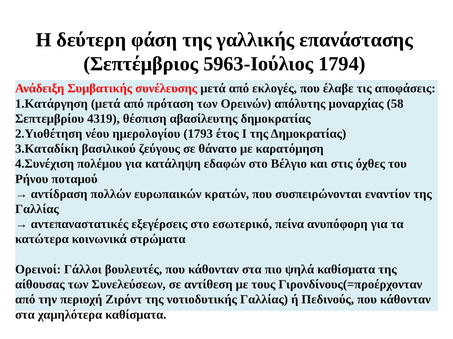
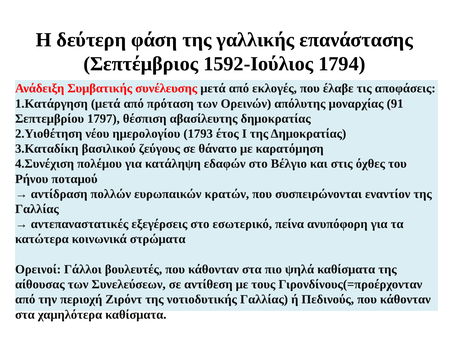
5963-Ιούλιος: 5963-Ιούλιος -> 1592-Ιούλιος (258, 64)
58: 58 -> 91 (395, 104)
4319: 4319 -> 1797 (103, 119)
